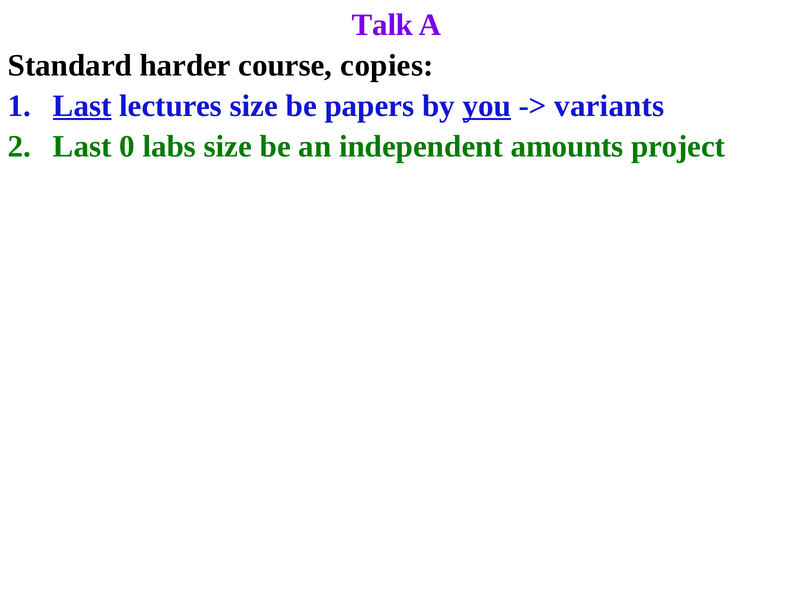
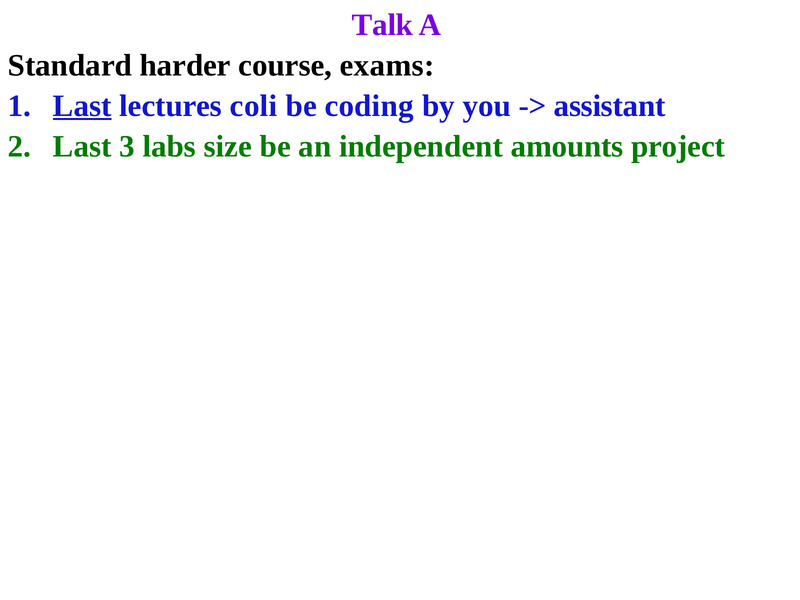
copies: copies -> exams (387, 65)
lectures size: size -> coli (254, 106)
papers: papers -> coding (369, 106)
you underline: present -> none (487, 106)
variants: variants -> assistant (610, 106)
0: 0 -> 3 (127, 146)
